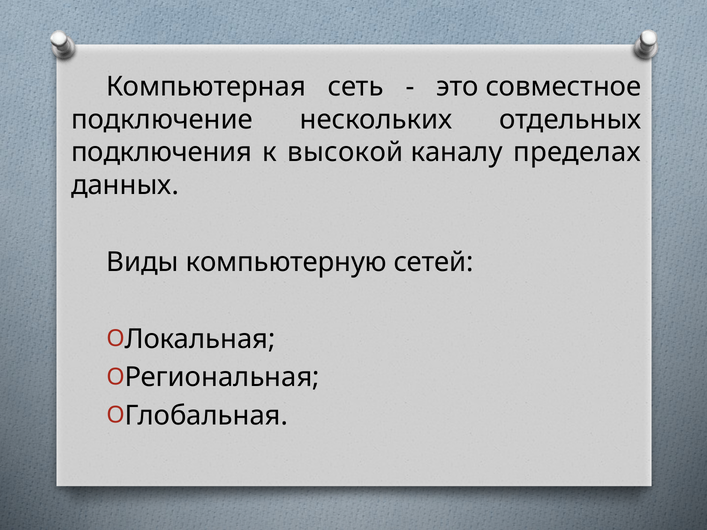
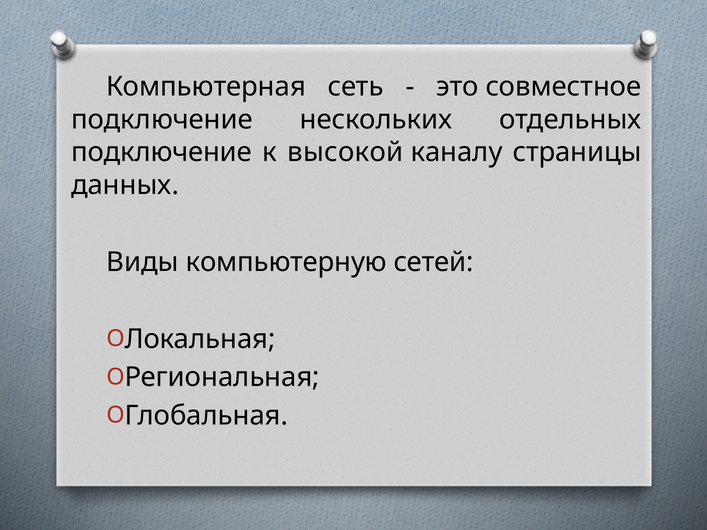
подключения: подключения -> подключение (162, 152)
пределах: пределах -> страницы (577, 152)
